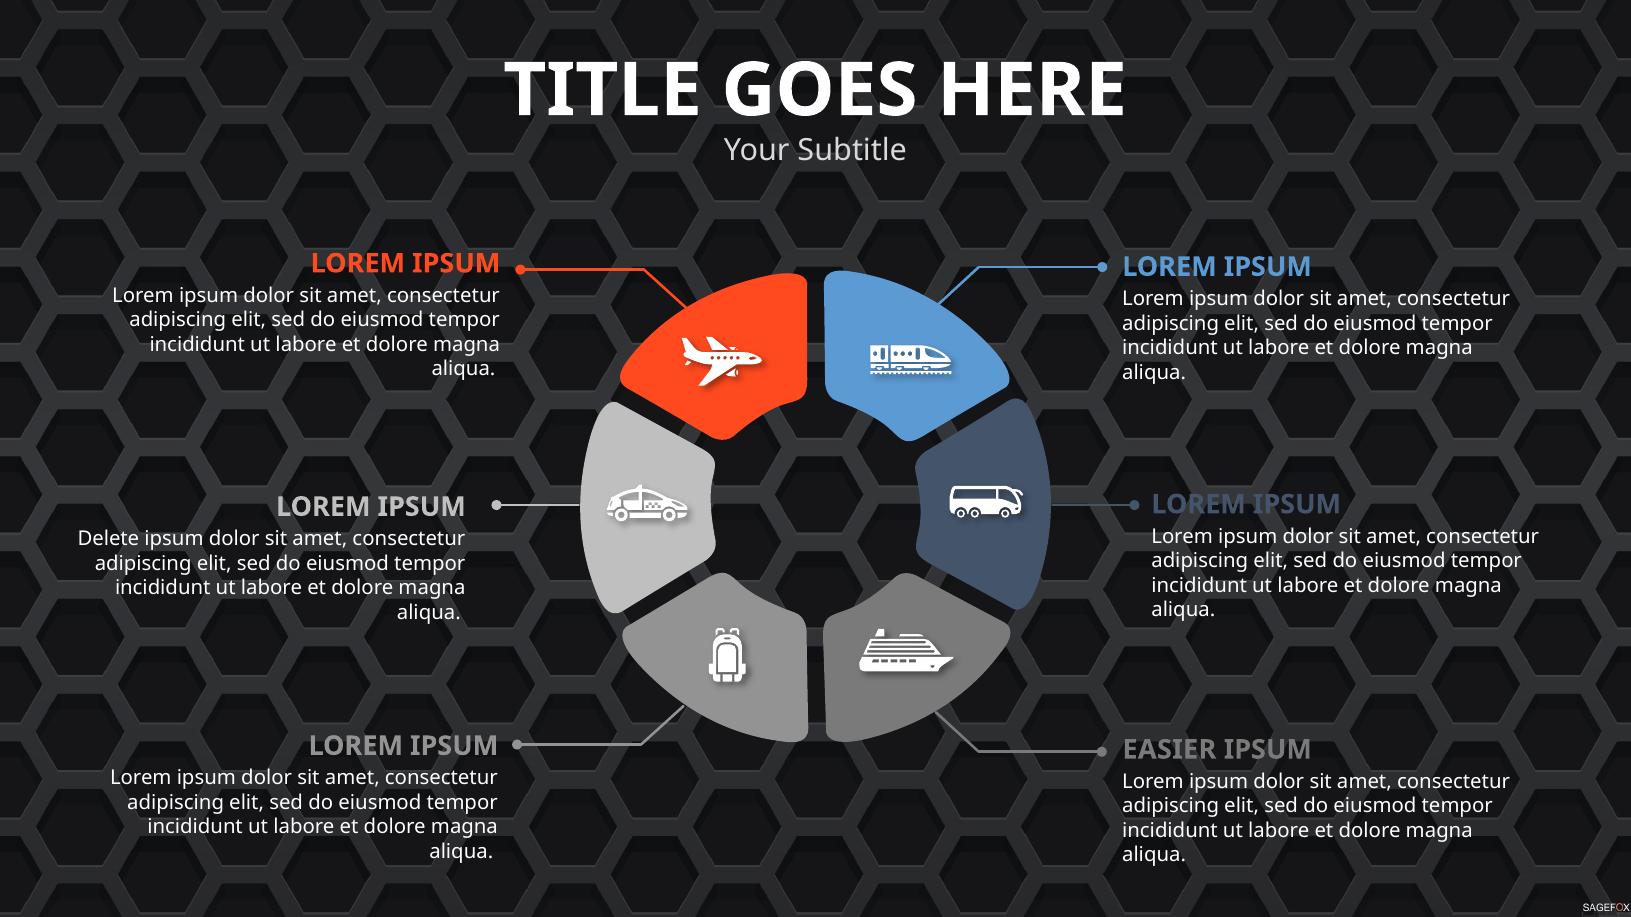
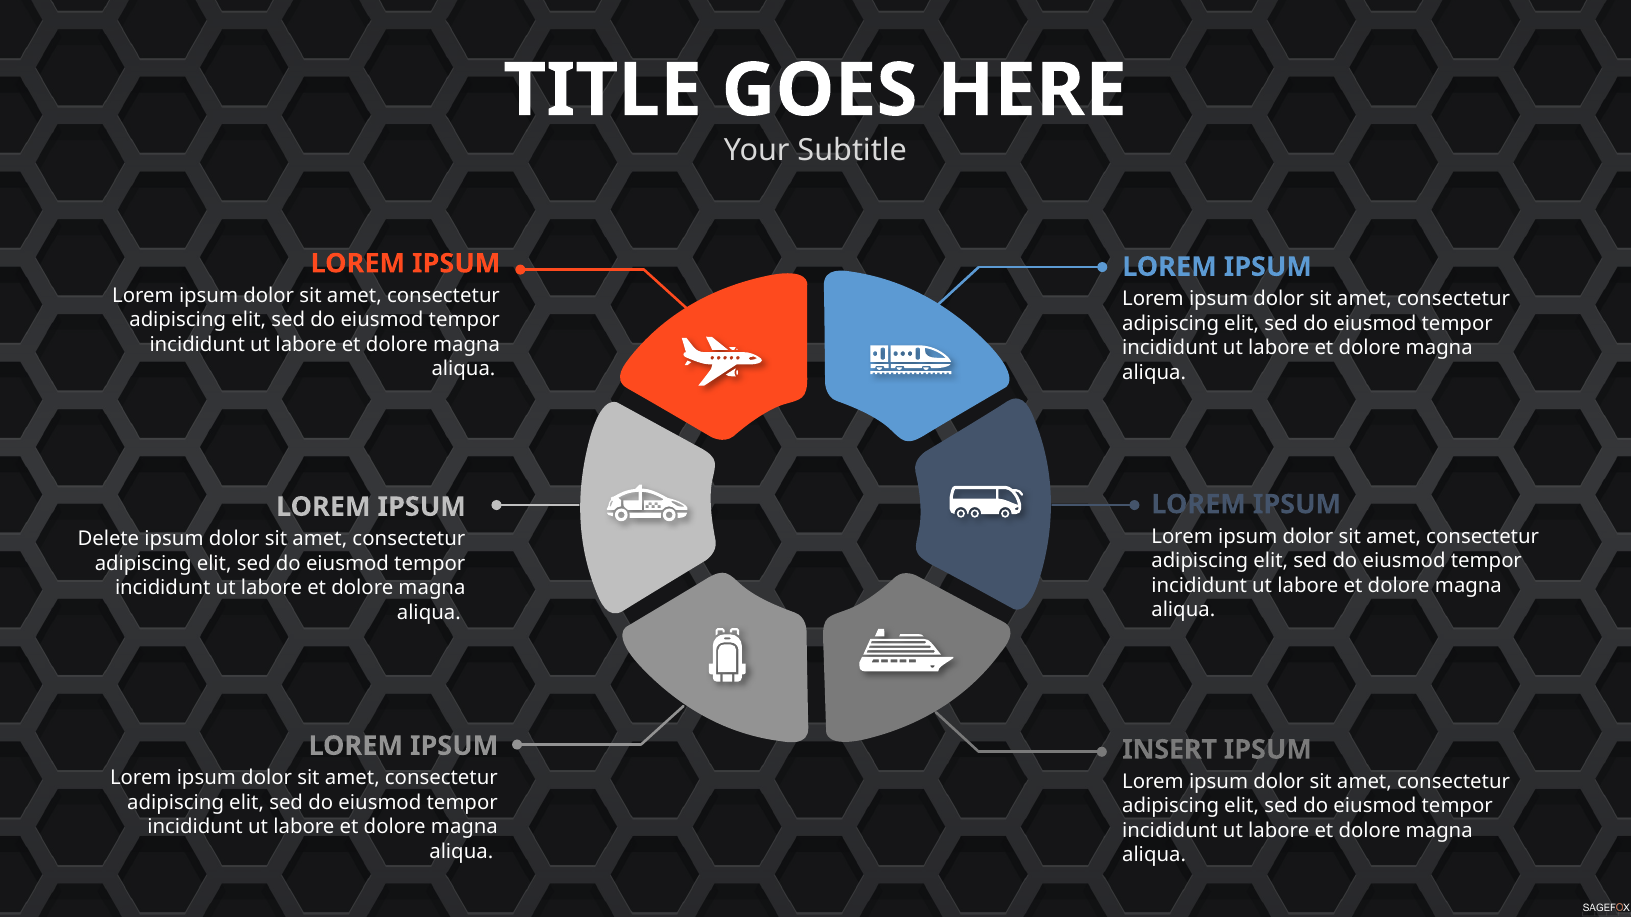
EASIER: EASIER -> INSERT (1170, 750)
